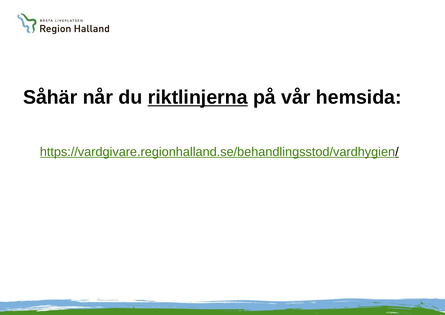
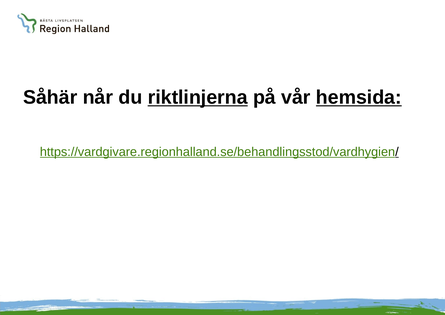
hemsida underline: none -> present (359, 97)
